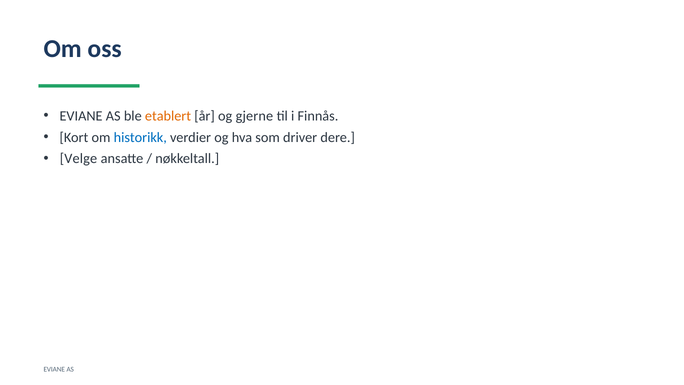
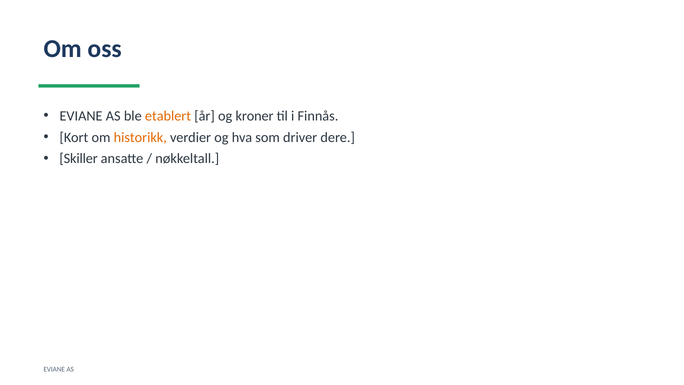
gjerne: gjerne -> kroner (255, 116)
historikk colour: blue -> orange (140, 137)
Velge: Velge -> Skiller (79, 159)
